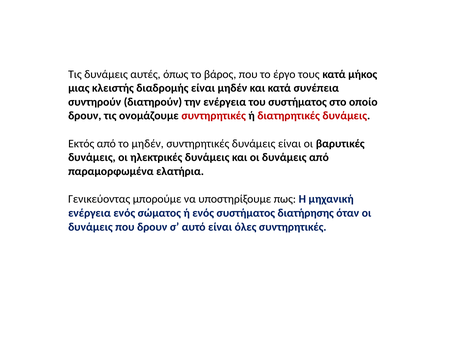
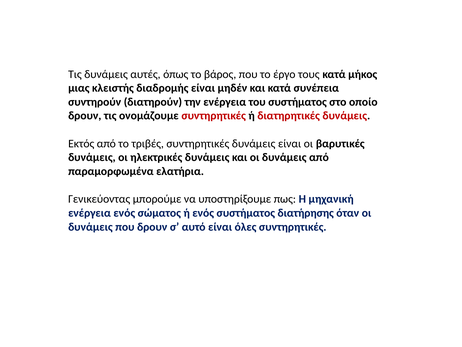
το μηδέν: μηδέν -> τριβές (148, 143)
